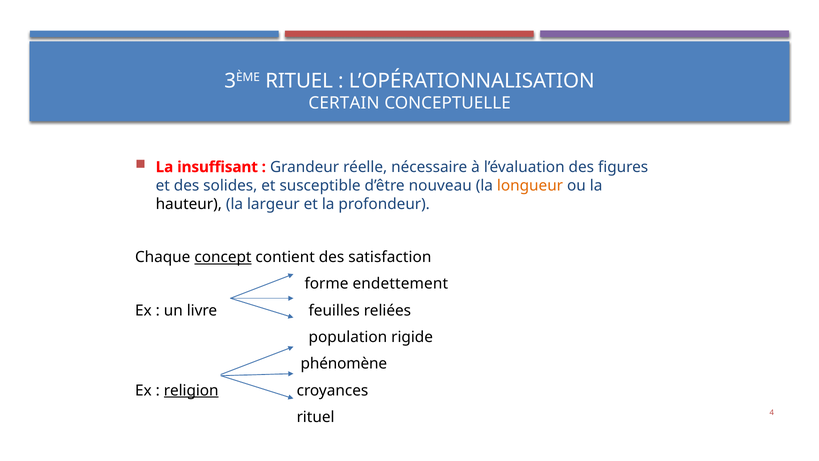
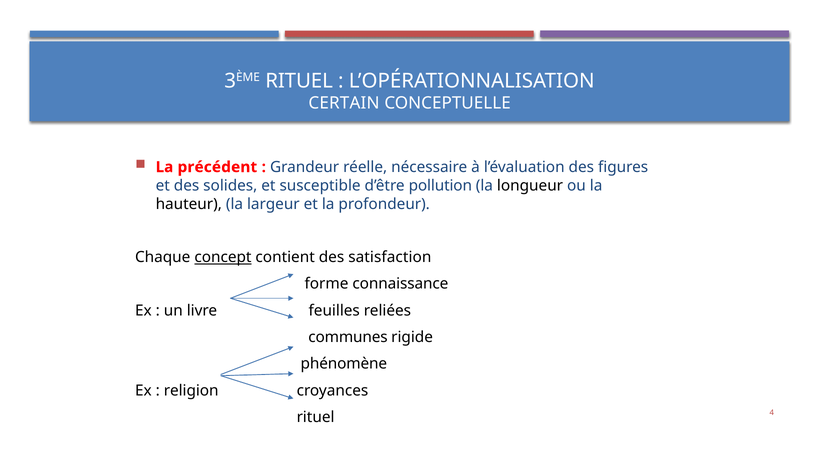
insuffisant: insuffisant -> précédent (217, 167)
nouveau: nouveau -> pollution (440, 185)
longueur colour: orange -> black (530, 185)
endettement: endettement -> connaissance (400, 284)
population: population -> communes (348, 337)
religion underline: present -> none (191, 390)
